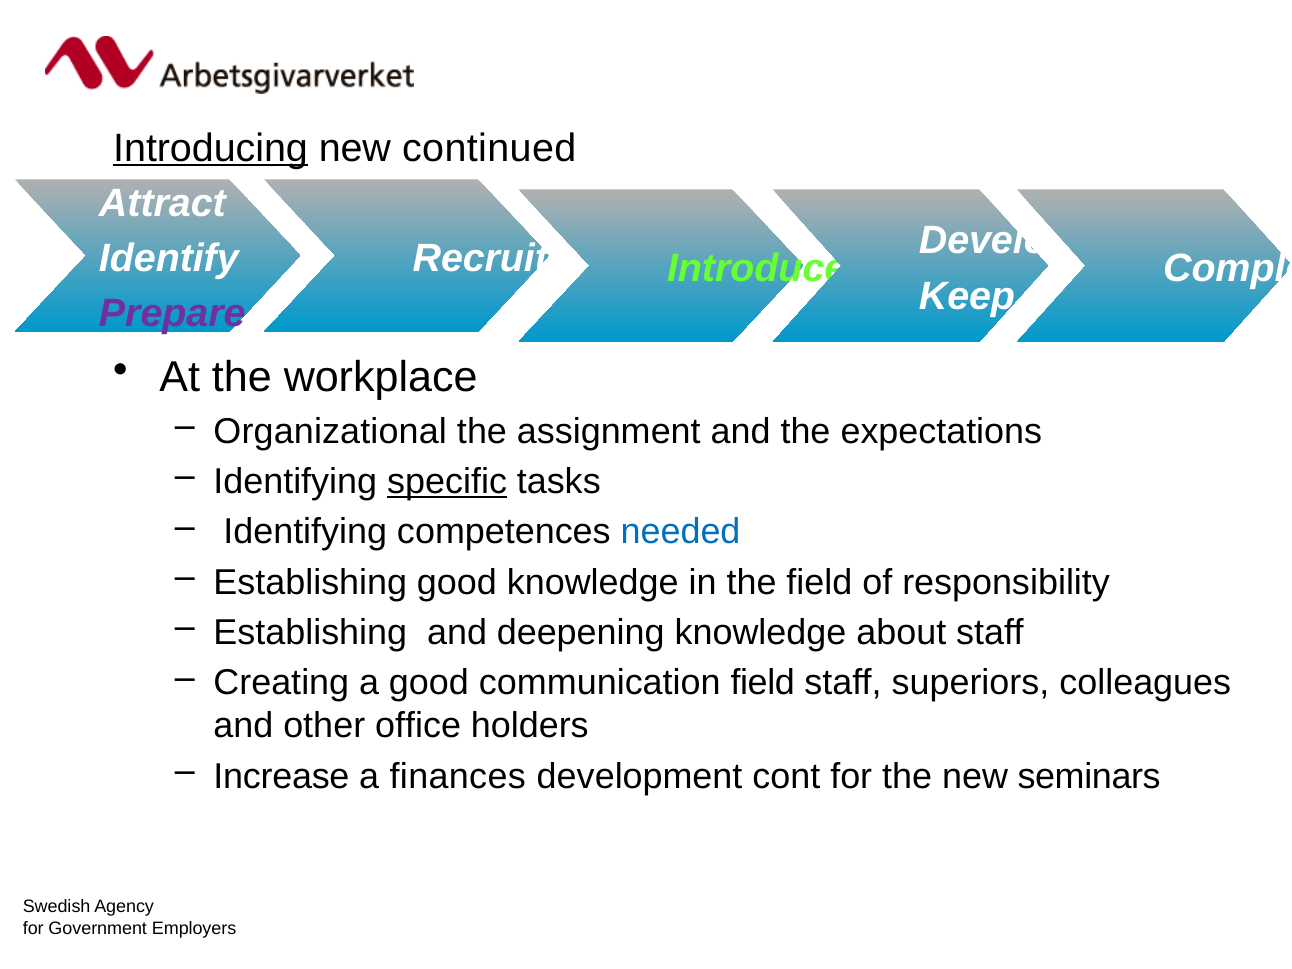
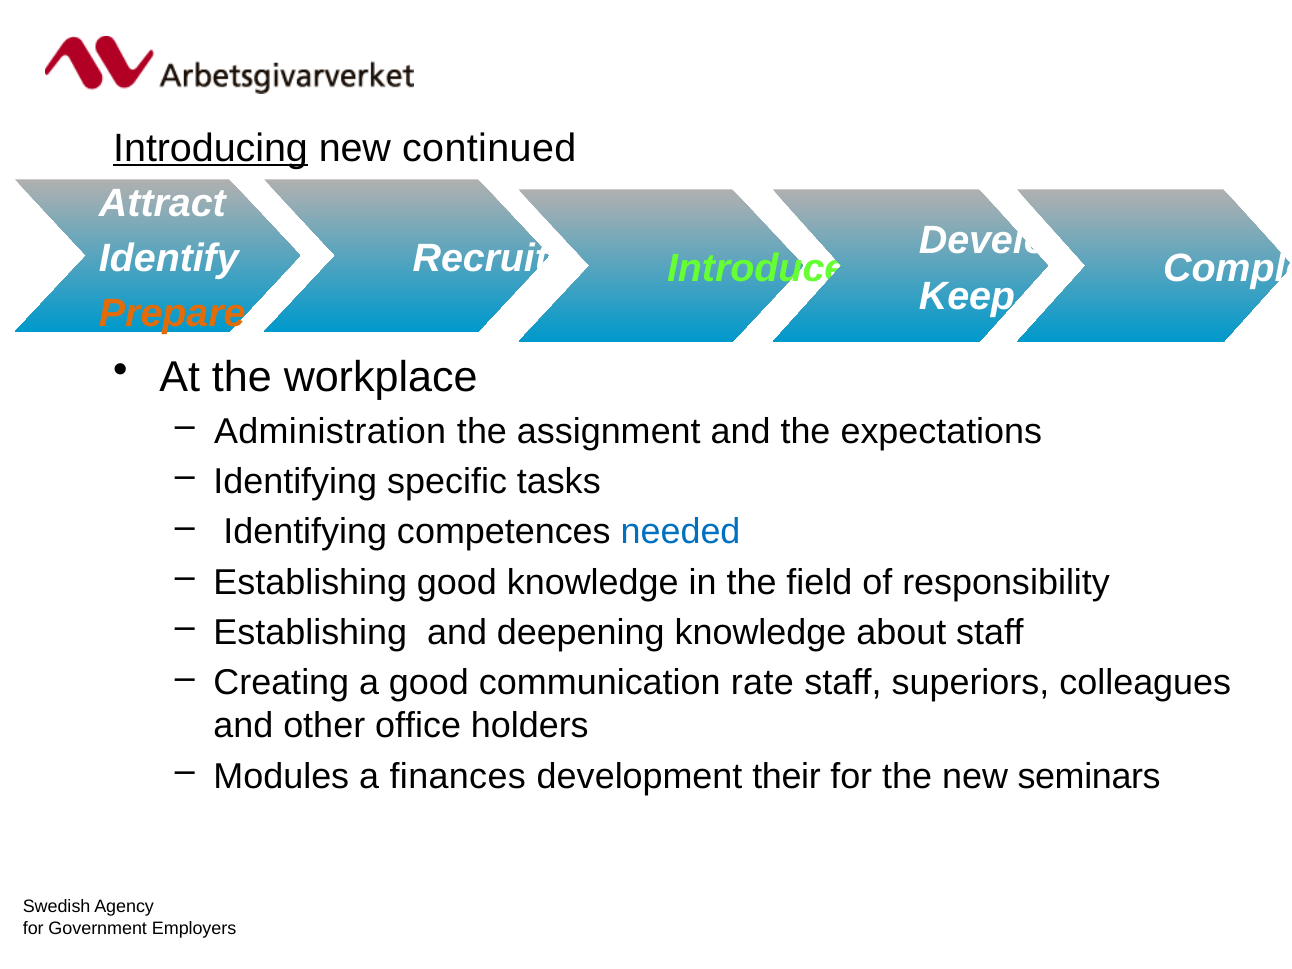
Prepare colour: purple -> orange (172, 314)
Organizational: Organizational -> Administration (330, 431)
specific underline: present -> none (447, 482)
communication field: field -> rate (762, 683)
Increase: Increase -> Modules (281, 776)
cont: cont -> their (787, 776)
